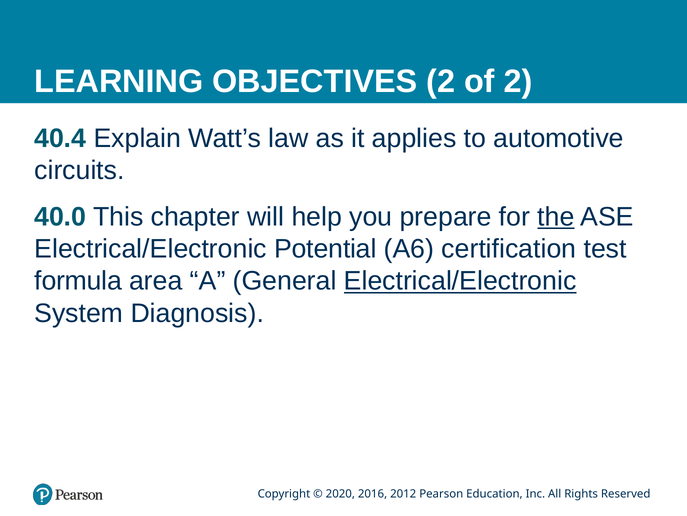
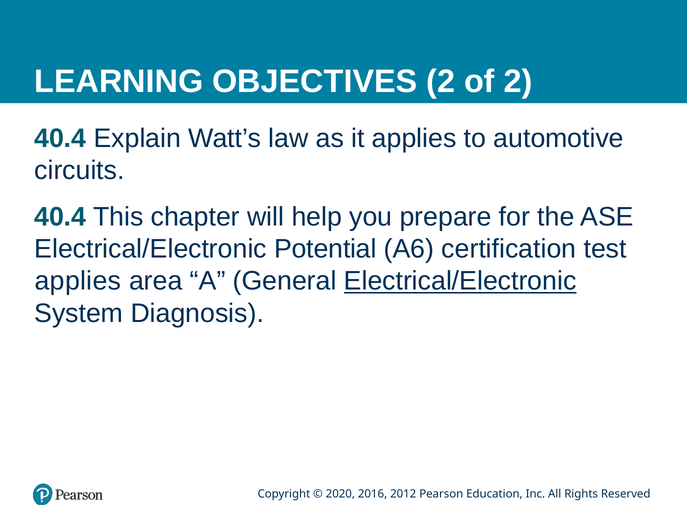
40.0: 40.0 -> 40.4 (60, 217)
the underline: present -> none (556, 217)
formula: formula -> applies (78, 281)
